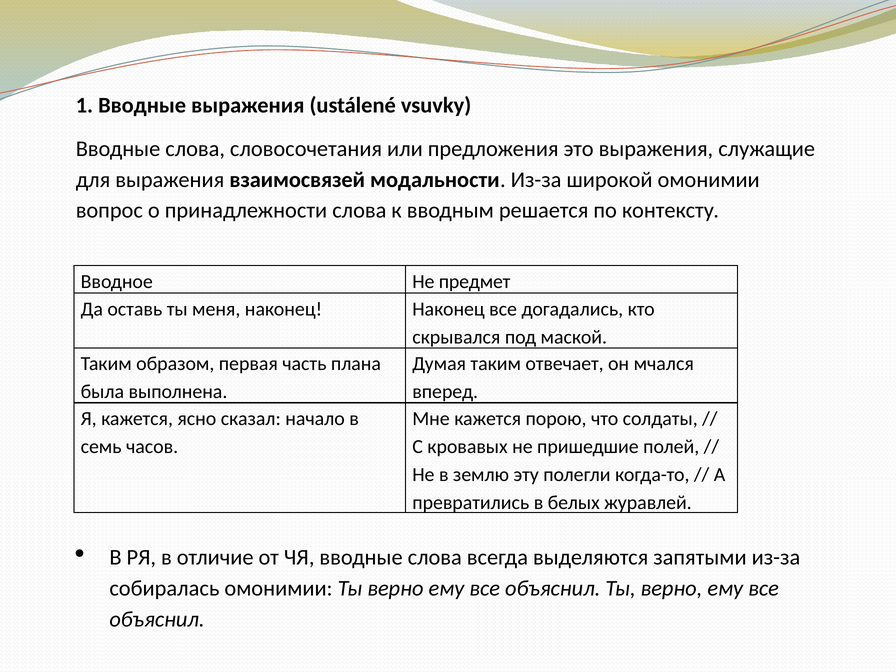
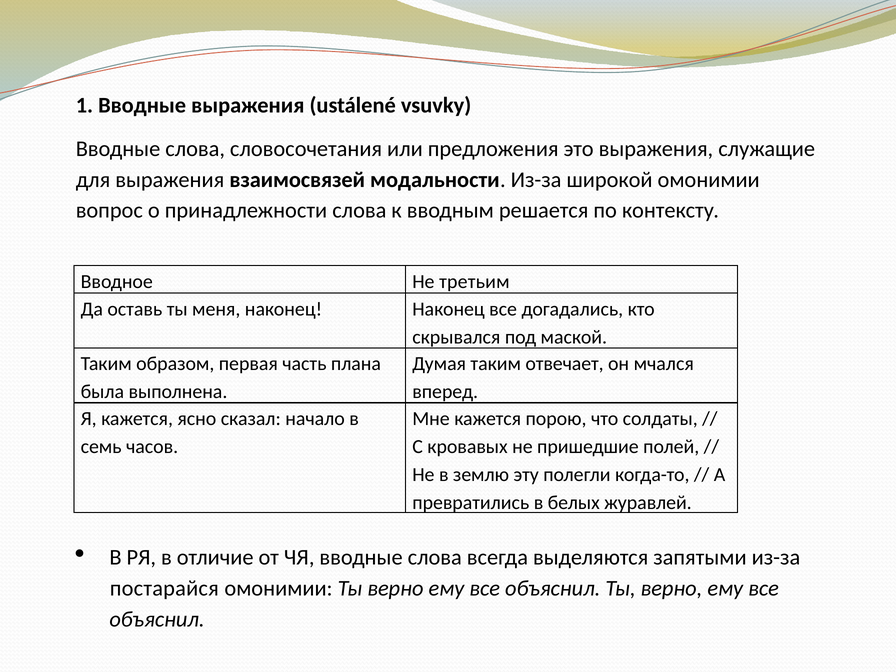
предмет: предмет -> третьим (474, 281)
собиралась: собиралась -> постарайся (164, 588)
